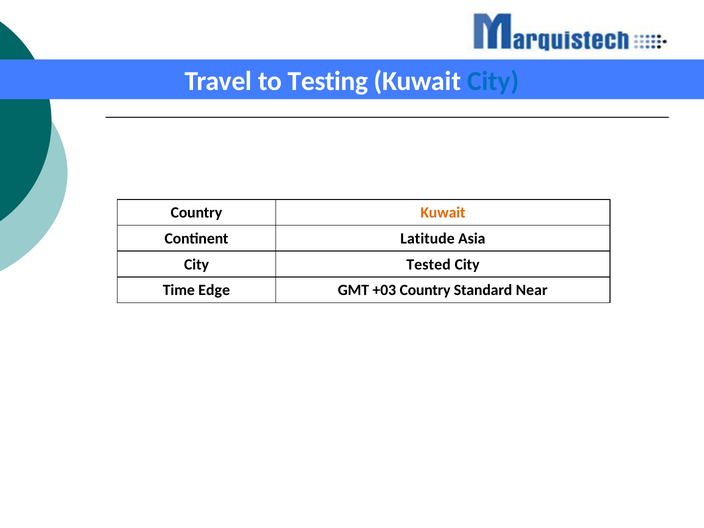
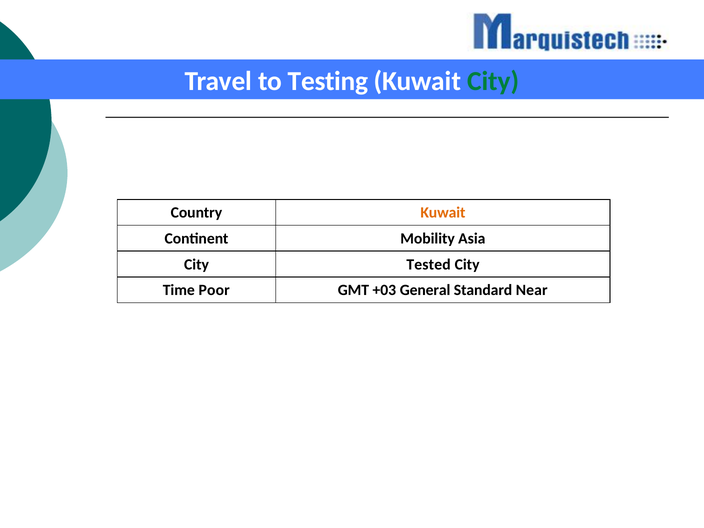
City colour: blue -> green (493, 81)
Latitude: Latitude -> Mobility (428, 239)
Edge: Edge -> Poor (214, 290)
+03 Country: Country -> General (425, 290)
